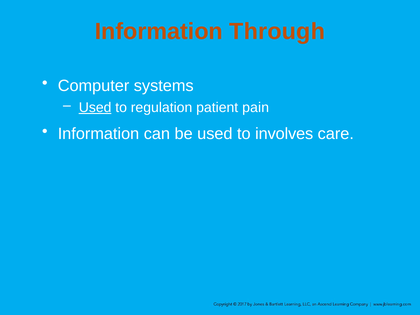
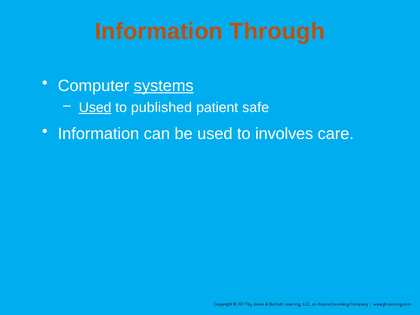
systems underline: none -> present (164, 86)
regulation: regulation -> published (162, 107)
pain: pain -> safe (256, 107)
